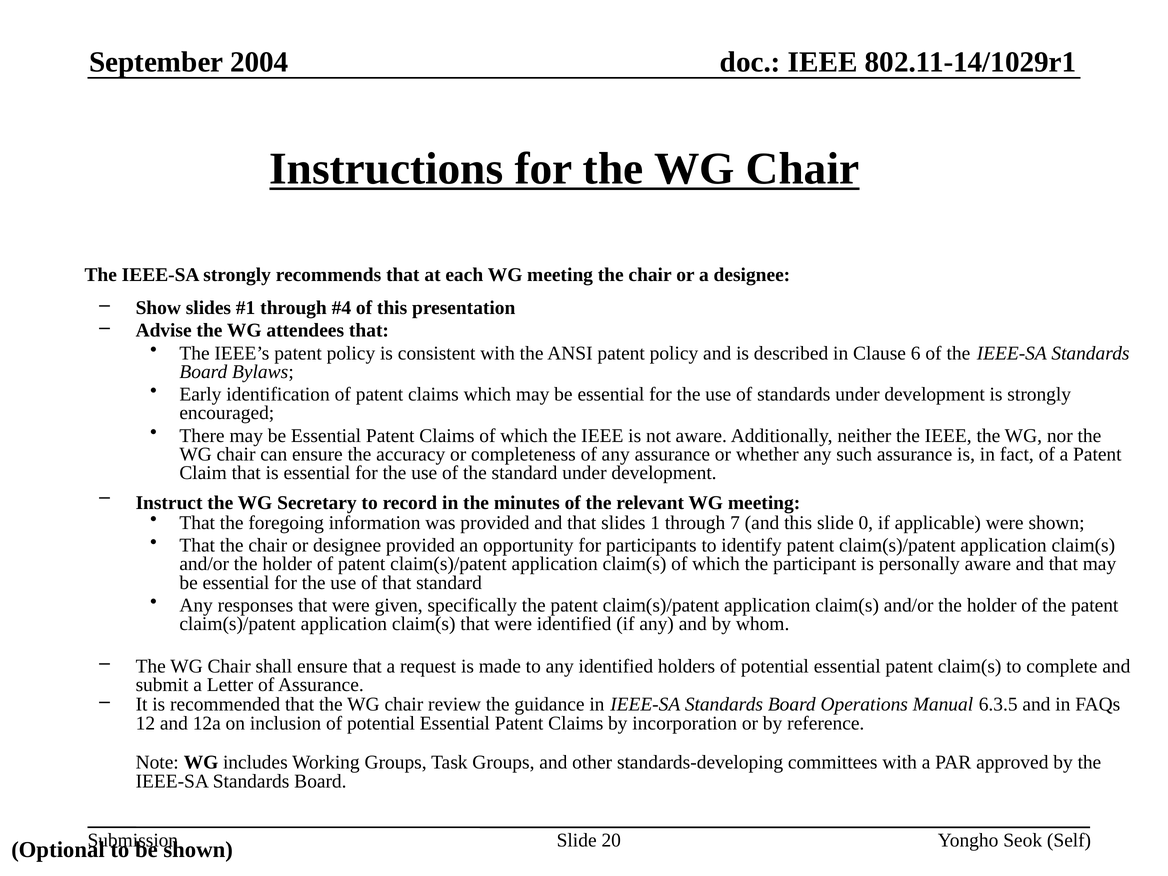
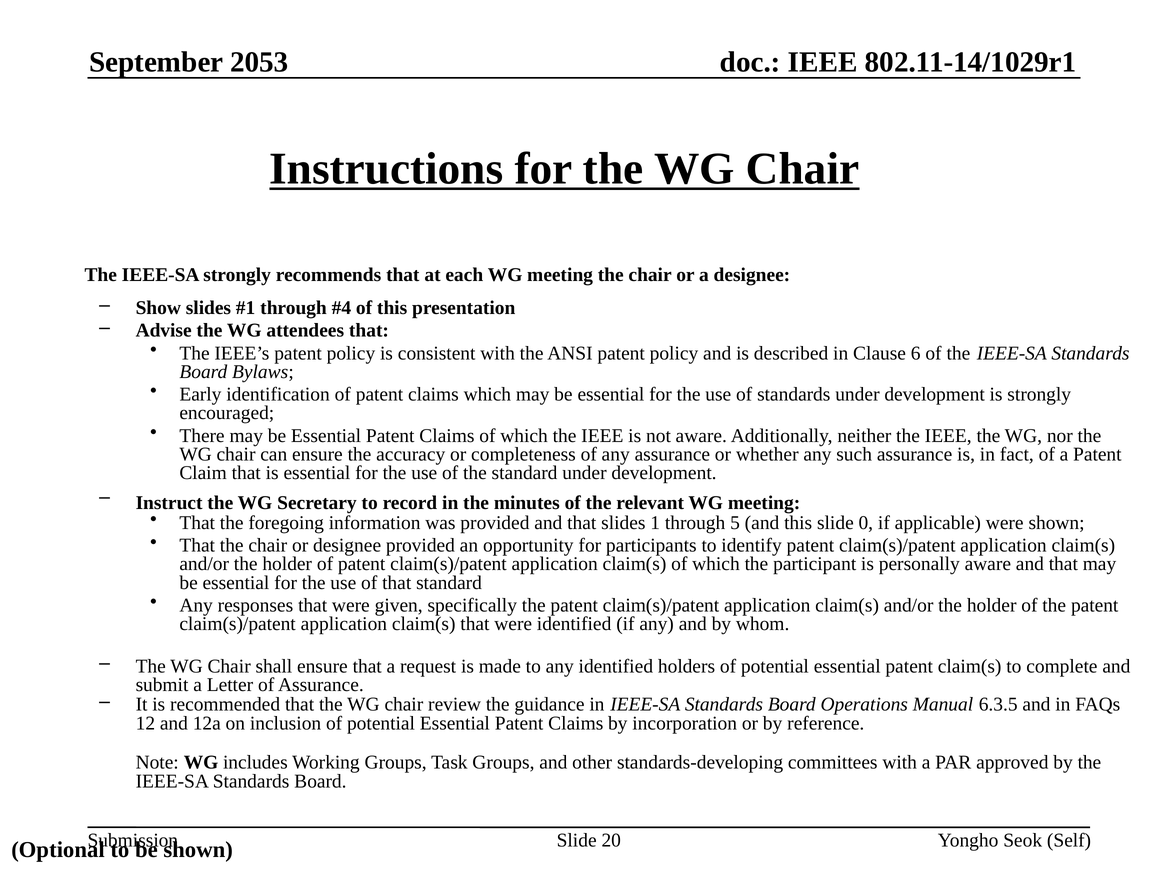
2004: 2004 -> 2053 (259, 62)
7: 7 -> 5 (735, 523)
